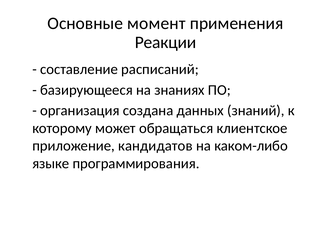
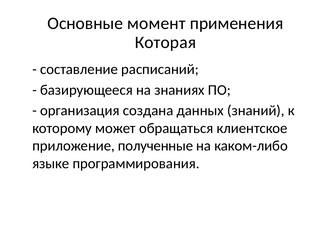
Реакции: Реакции -> Которая (165, 42)
кандидатов: кандидатов -> полученные (156, 146)
